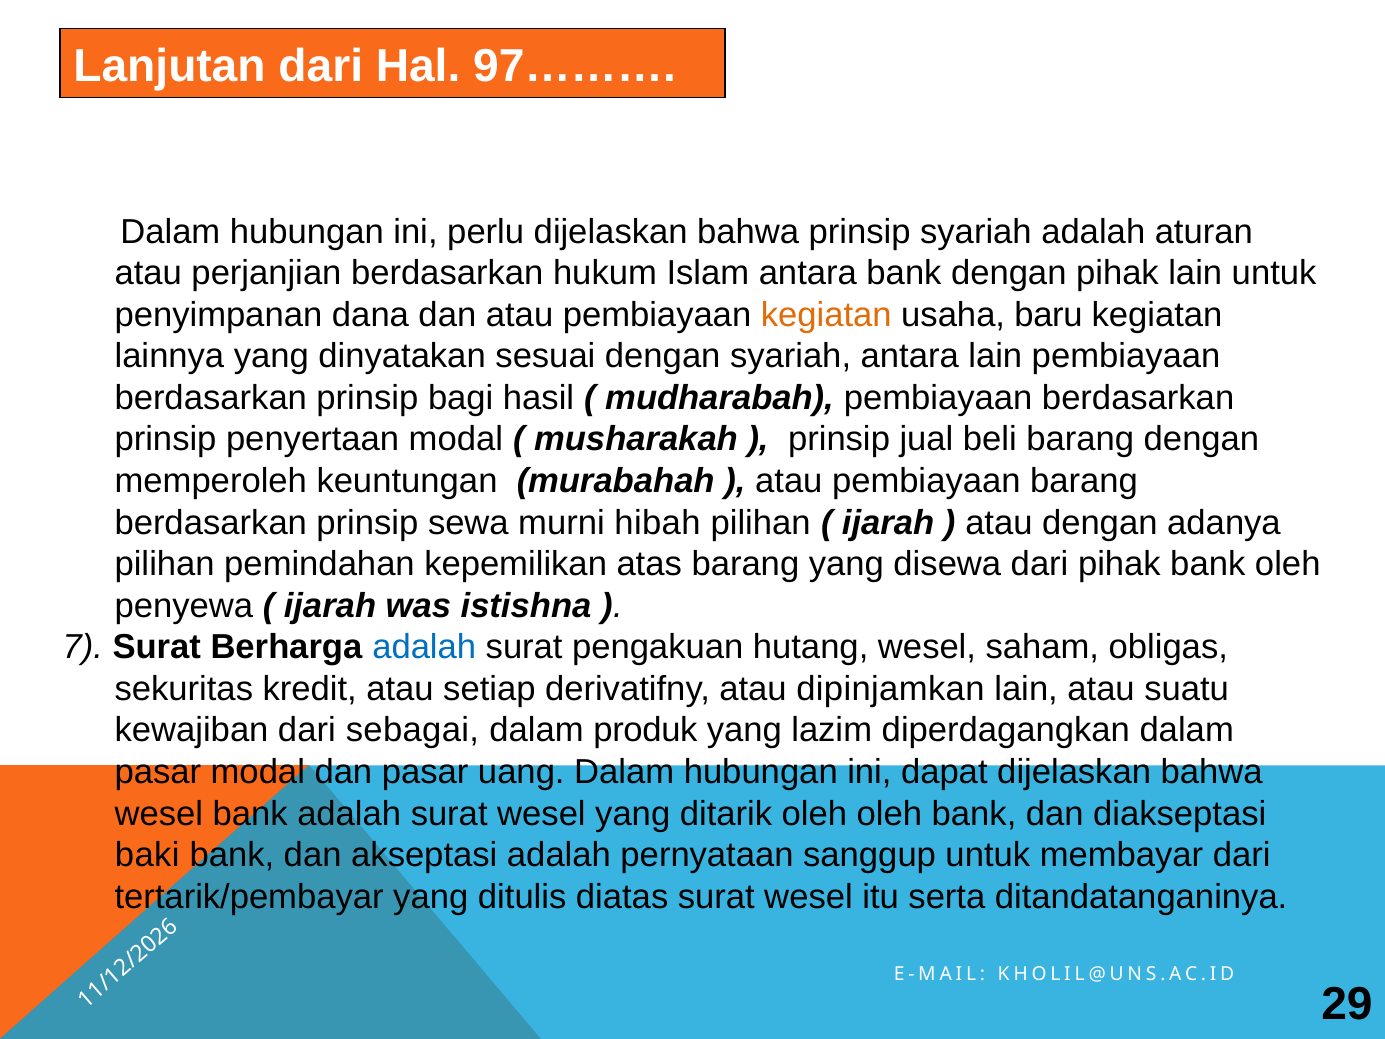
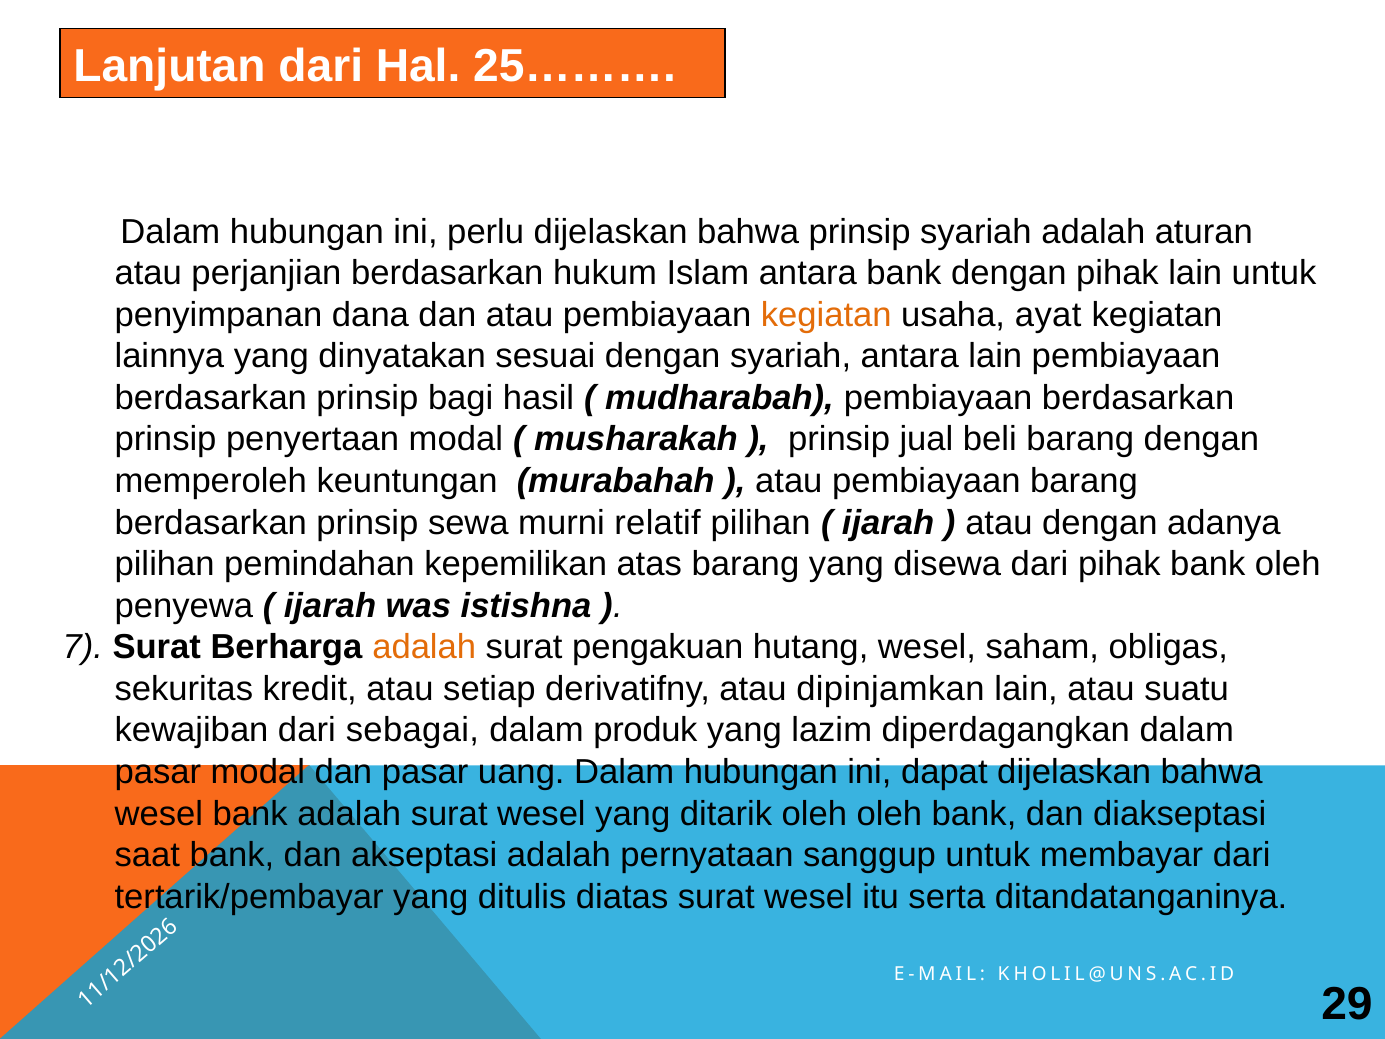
97………: 97……… -> 25……… (575, 66)
baru: baru -> ayat (1048, 315)
hibah: hibah -> relatif (658, 523)
adalah colour: blue -> orange (424, 647)
baki: baki -> saat (147, 855)
